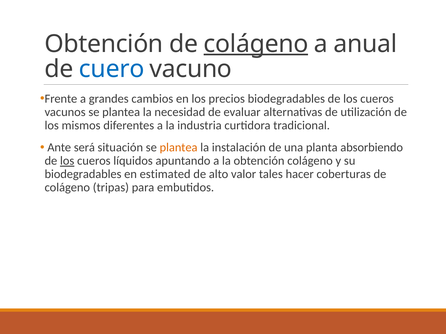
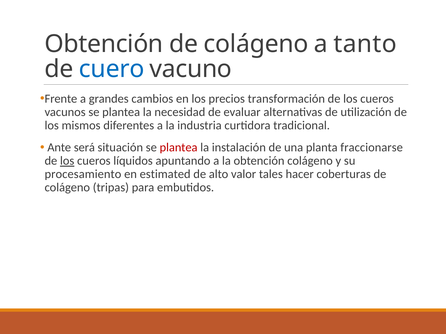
colágeno underline: present -> none (256, 44)
anual: anual -> tanto (365, 44)
precios biodegradables: biodegradables -> transformación (286, 99)
plantea colour: orange -> red (179, 148)
absorbiendo: absorbiendo -> fraccionarse (372, 148)
biodegradables: biodegradables -> procesamiento (83, 174)
